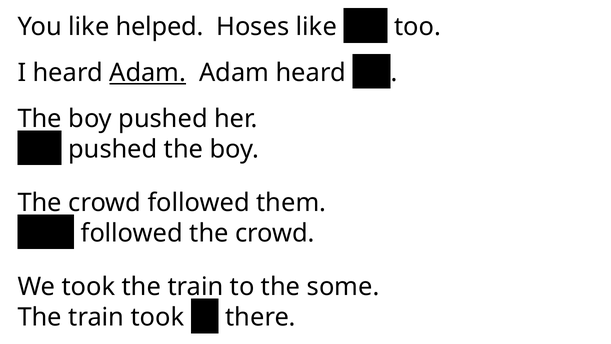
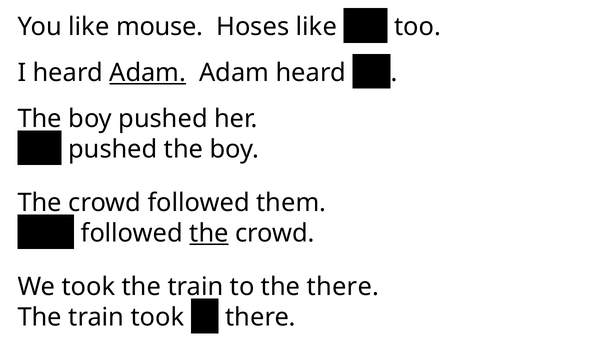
helped: helped -> mouse (160, 27)
the underline: none -> present (209, 233)
the some: some -> there (343, 287)
